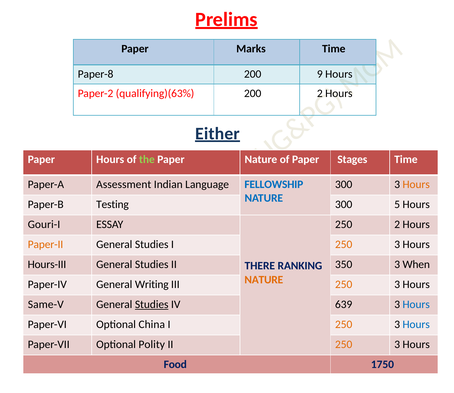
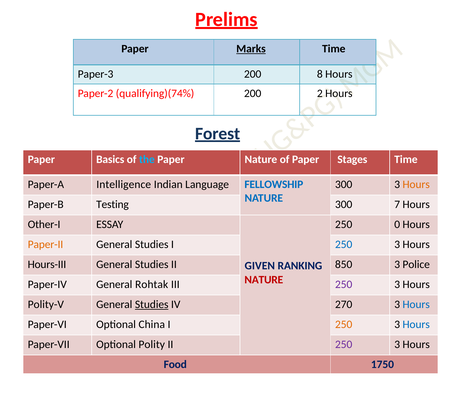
Marks underline: none -> present (251, 49)
Paper-8: Paper-8 -> Paper-3 (96, 74)
9: 9 -> 8 (320, 74)
qualifying)(63%: qualifying)(63% -> qualifying)(74% (155, 93)
Either: Either -> Forest (218, 134)
Paper Hours: Hours -> Basics (110, 160)
the colour: light green -> light blue (147, 160)
Assessment: Assessment -> Intelligence (124, 185)
5: 5 -> 7 (397, 205)
Gouri-I: Gouri-I -> Other-I (44, 225)
250 2: 2 -> 0 (397, 225)
250 colour: orange -> blue (344, 245)
350: 350 -> 850 (344, 265)
When: When -> Police (416, 265)
THERE: THERE -> GIVEN (260, 266)
NATURE colour: orange -> red (264, 280)
Writing: Writing -> Rohtak (152, 285)
250 colour: orange -> purple (344, 285)
Same-V: Same-V -> Polity-V (46, 305)
639: 639 -> 270 (344, 305)
250 colour: orange -> purple (344, 345)
